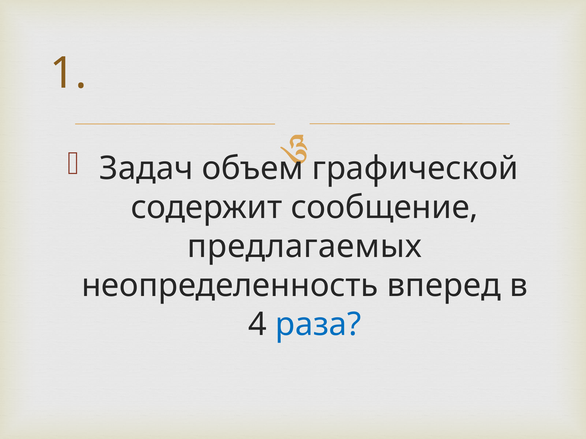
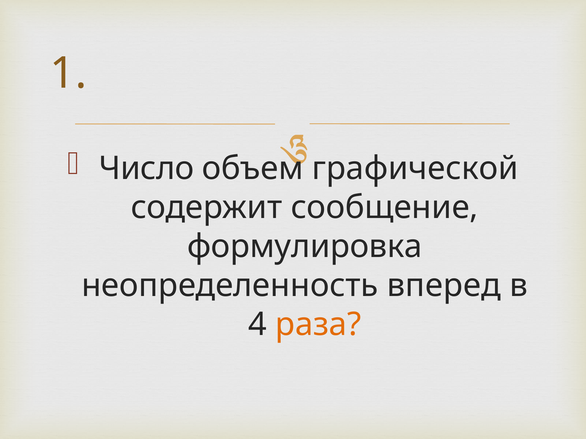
Задач: Задач -> Число (146, 169)
предлагаемых: предлагаемых -> формулировка (305, 247)
раза colour: blue -> orange (318, 325)
